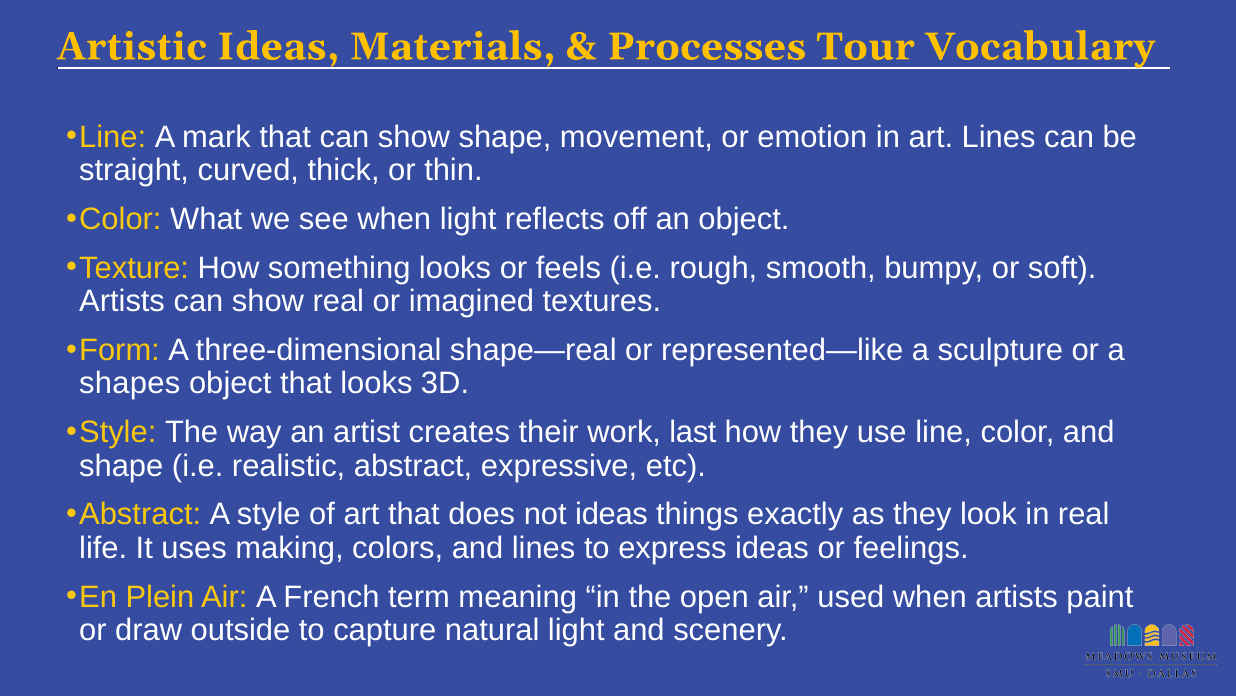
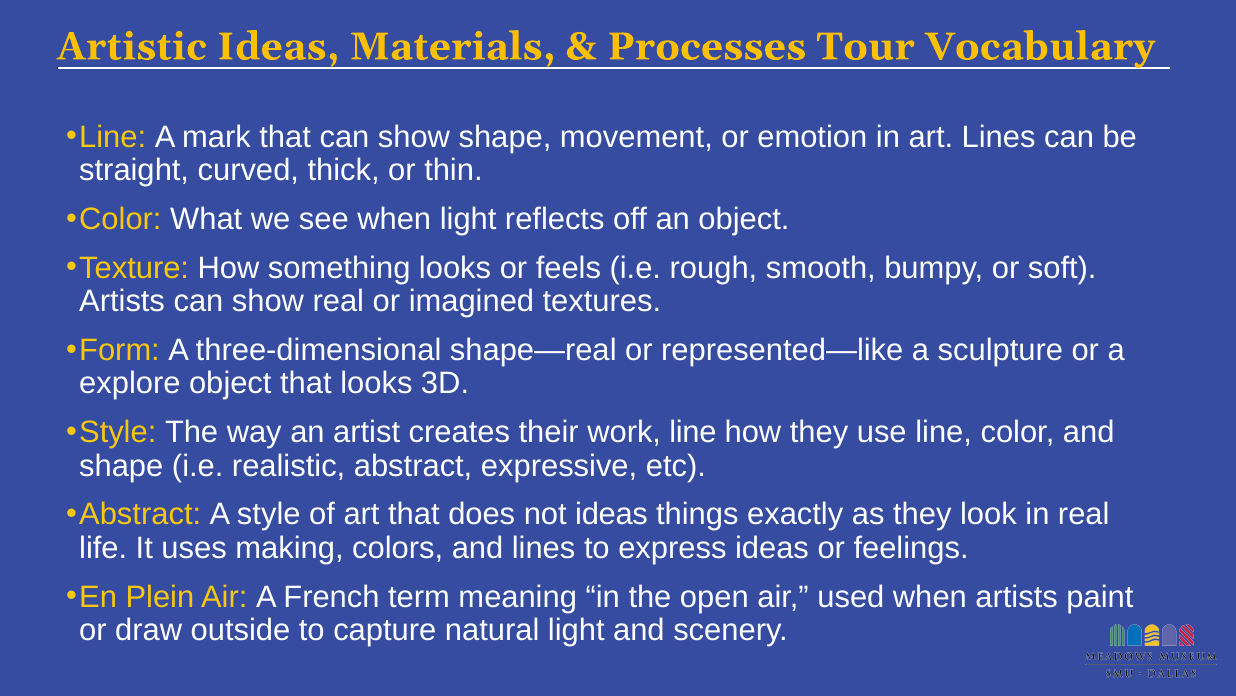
shapes: shapes -> explore (130, 383)
work last: last -> line (693, 432)
